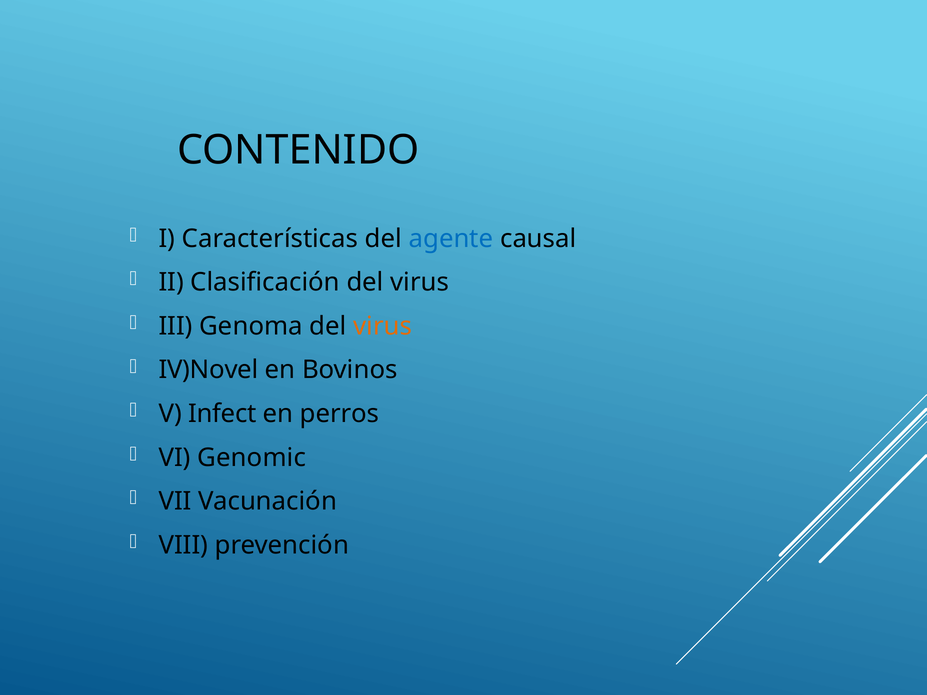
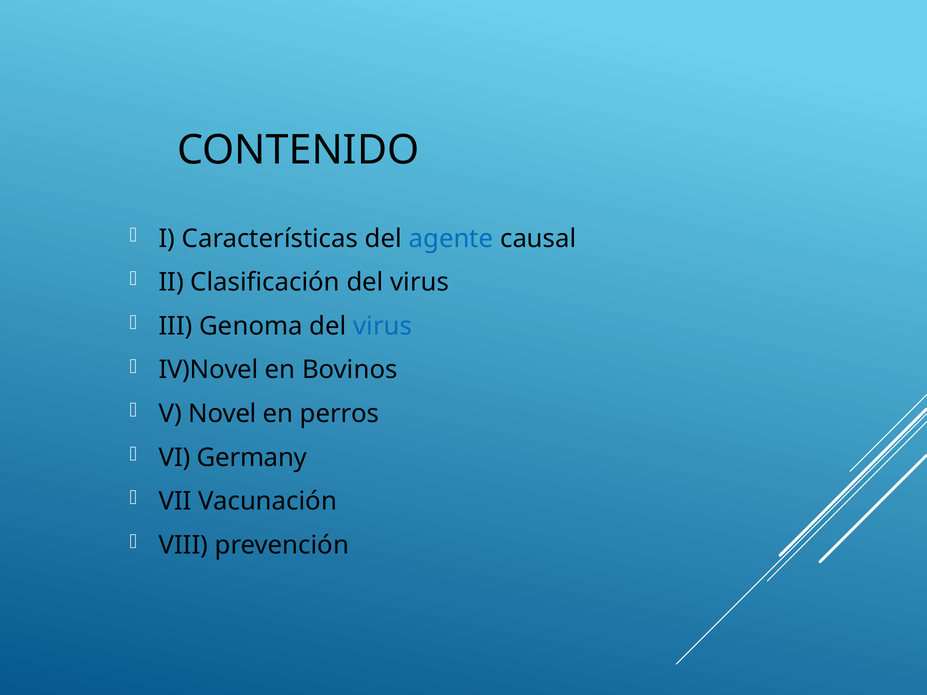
virus colour: orange -> blue (383, 326)
Infect: Infect -> Novel (222, 414)
Genomic: Genomic -> Germany (252, 458)
